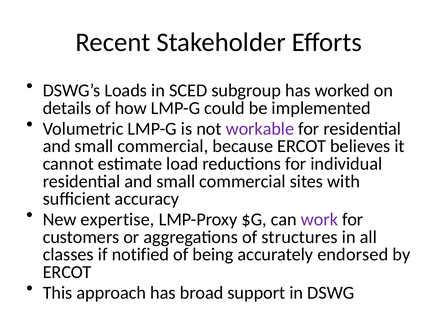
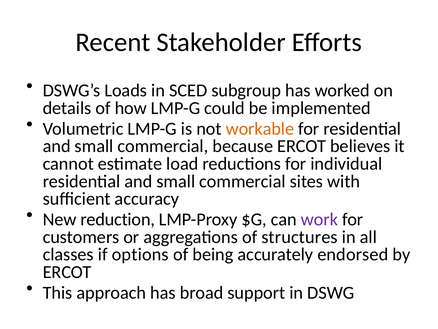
workable colour: purple -> orange (260, 128)
expertise: expertise -> reduction (118, 219)
notified: notified -> options (140, 254)
